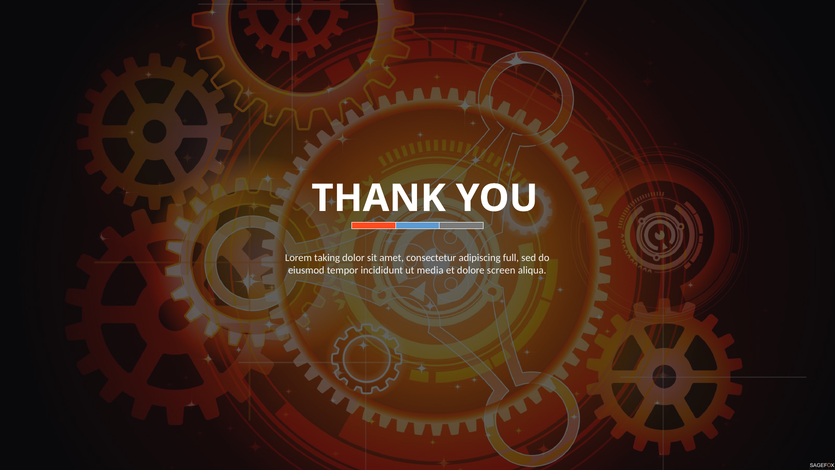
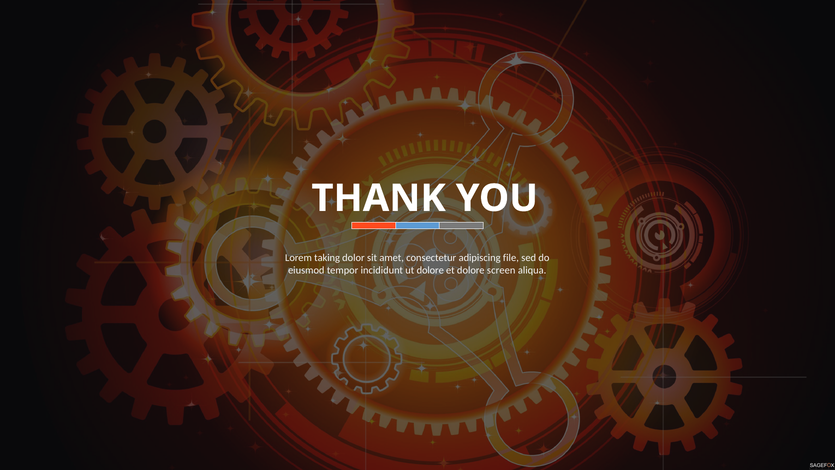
full: full -> file (511, 258)
ut media: media -> dolore (430, 270)
